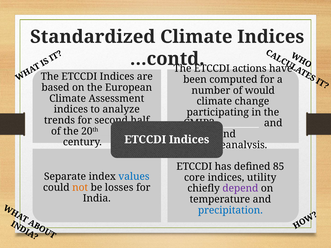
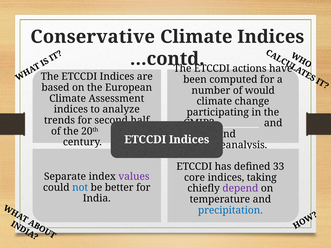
Standardized: Standardized -> Conservative (93, 37)
85: 85 -> 33 (279, 167)
values colour: blue -> purple (134, 177)
utility: utility -> taking (262, 178)
not colour: orange -> blue (80, 188)
losses: losses -> better (119, 188)
